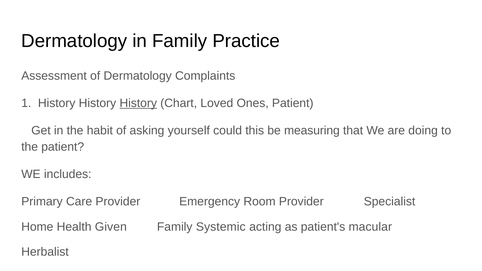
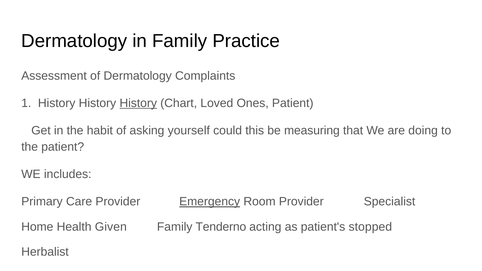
Emergency underline: none -> present (210, 202)
Systemic: Systemic -> Tenderno (221, 227)
macular: macular -> stopped (370, 227)
